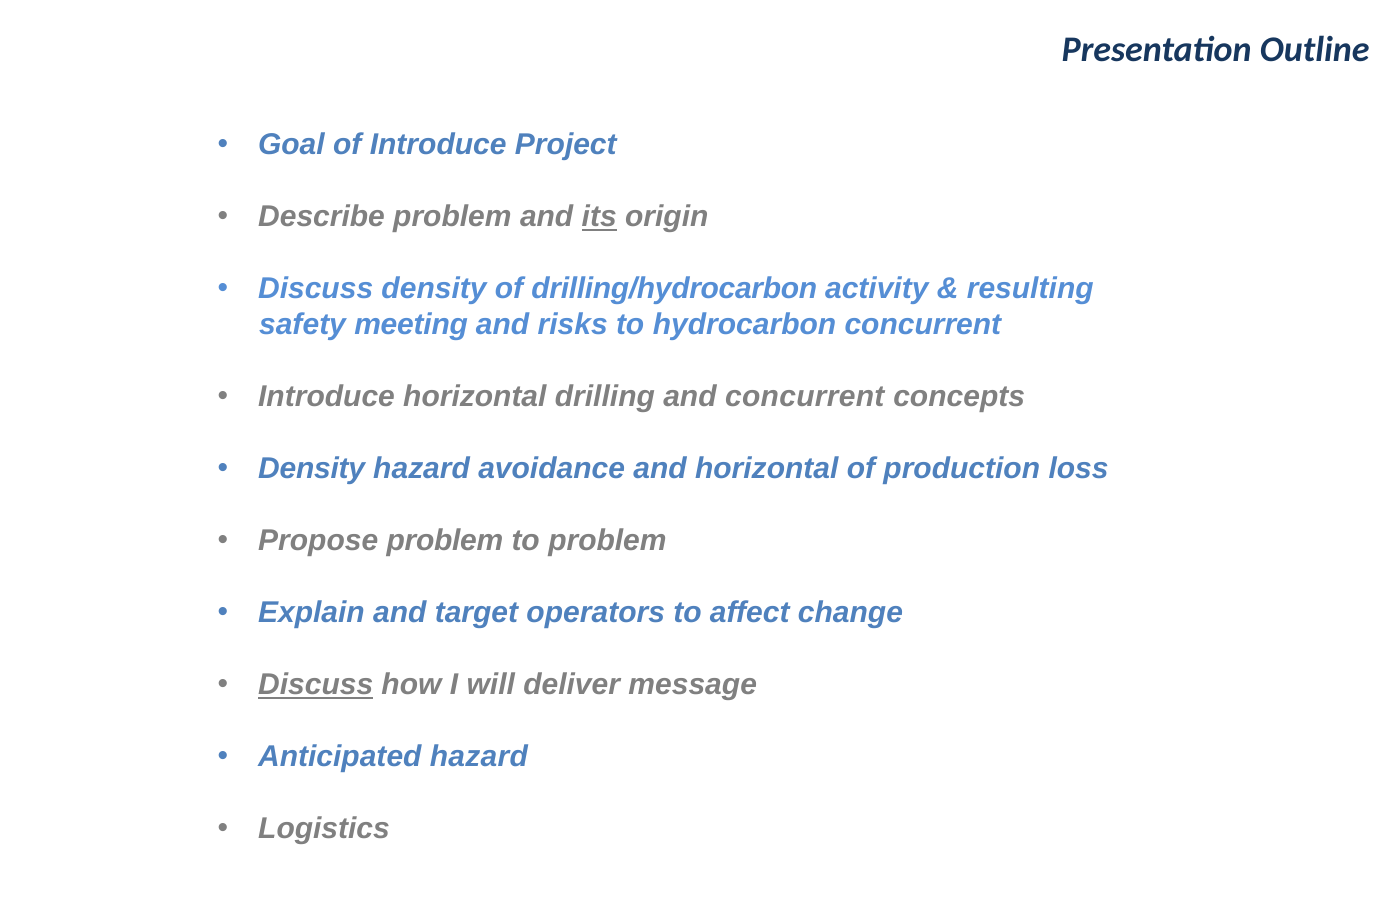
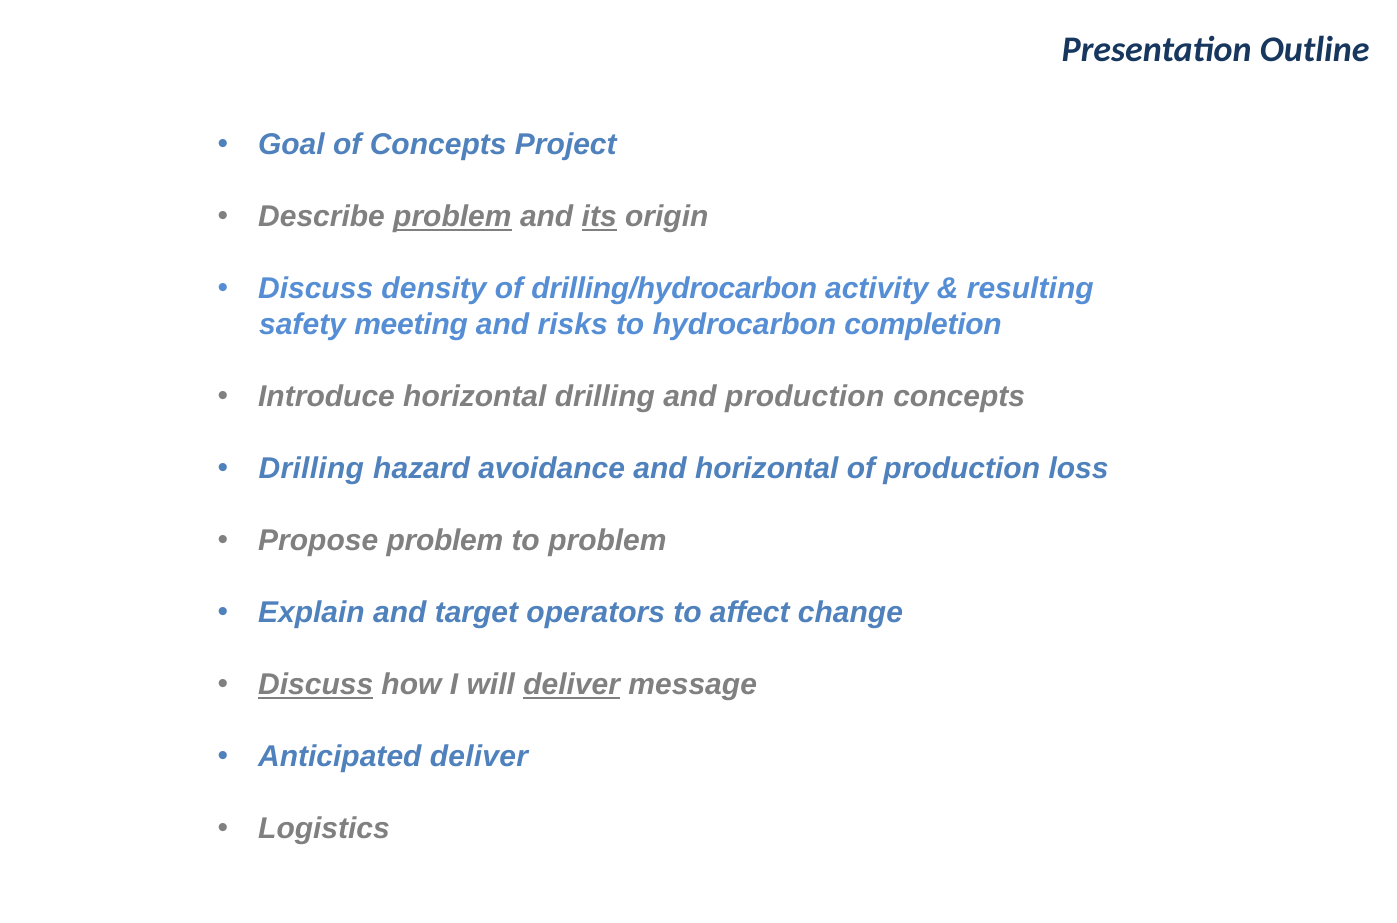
of Introduce: Introduce -> Concepts (438, 145)
problem underline: none -> present (452, 217)
hydrocarbon concurrent: concurrent -> completion (923, 325)
and concurrent: concurrent -> production (805, 397)
Density: Density -> Drilling (311, 469)
deliver underline: none -> present (572, 685)
Anticipated hazard: hazard -> deliver (479, 757)
